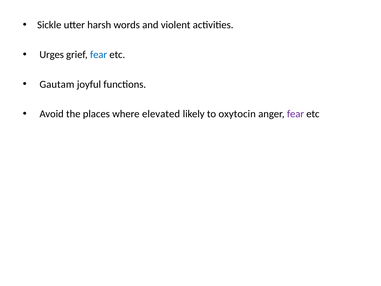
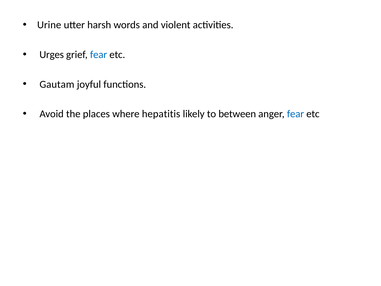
Sickle: Sickle -> Urine (49, 25)
elevated: elevated -> hepatitis (161, 114)
oxytocin: oxytocin -> between (237, 114)
fear colour: purple -> blue (295, 114)
